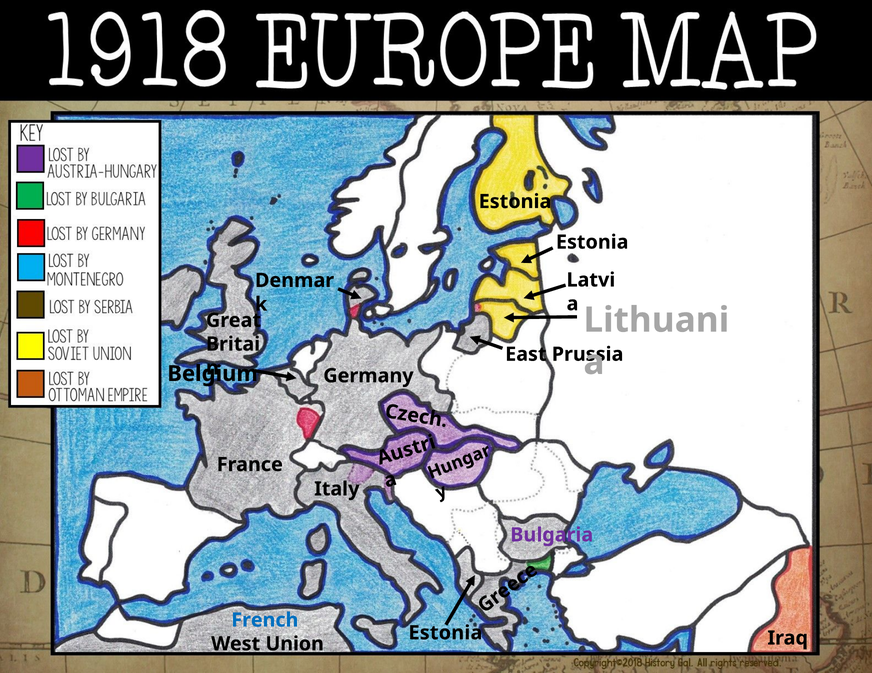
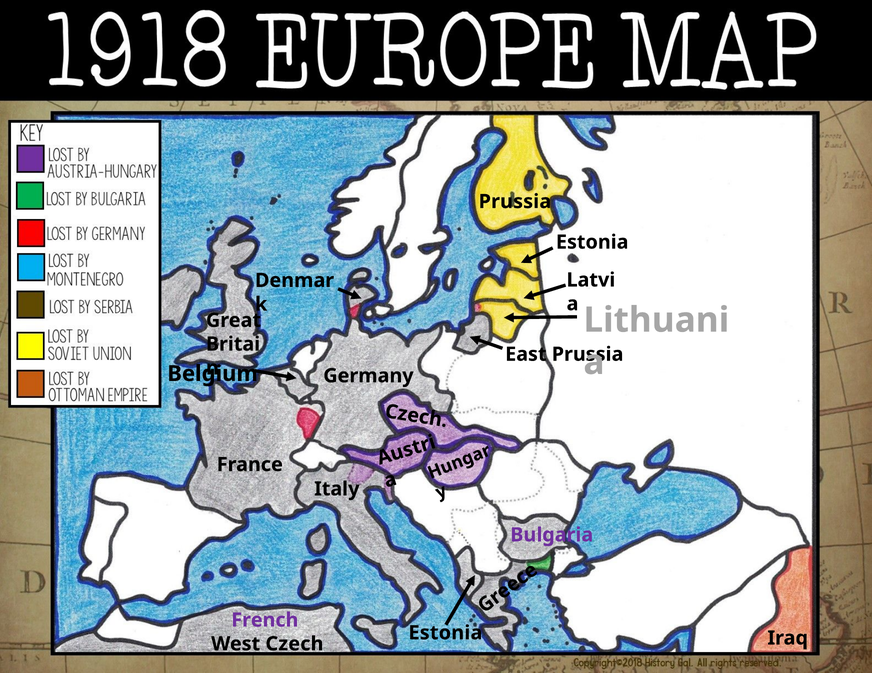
Estonia: Estonia -> Prussia (515, 202)
French colour: blue -> purple (265, 621)
West Union: Union -> Czech (294, 645)
